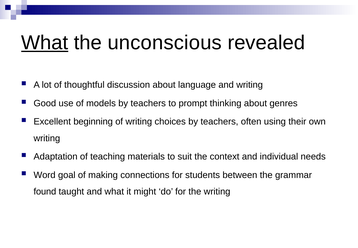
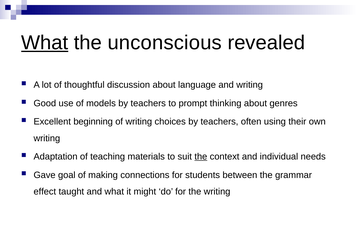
the underline: none -> present (201, 156)
Word: Word -> Gave (45, 175)
found: found -> effect (45, 191)
